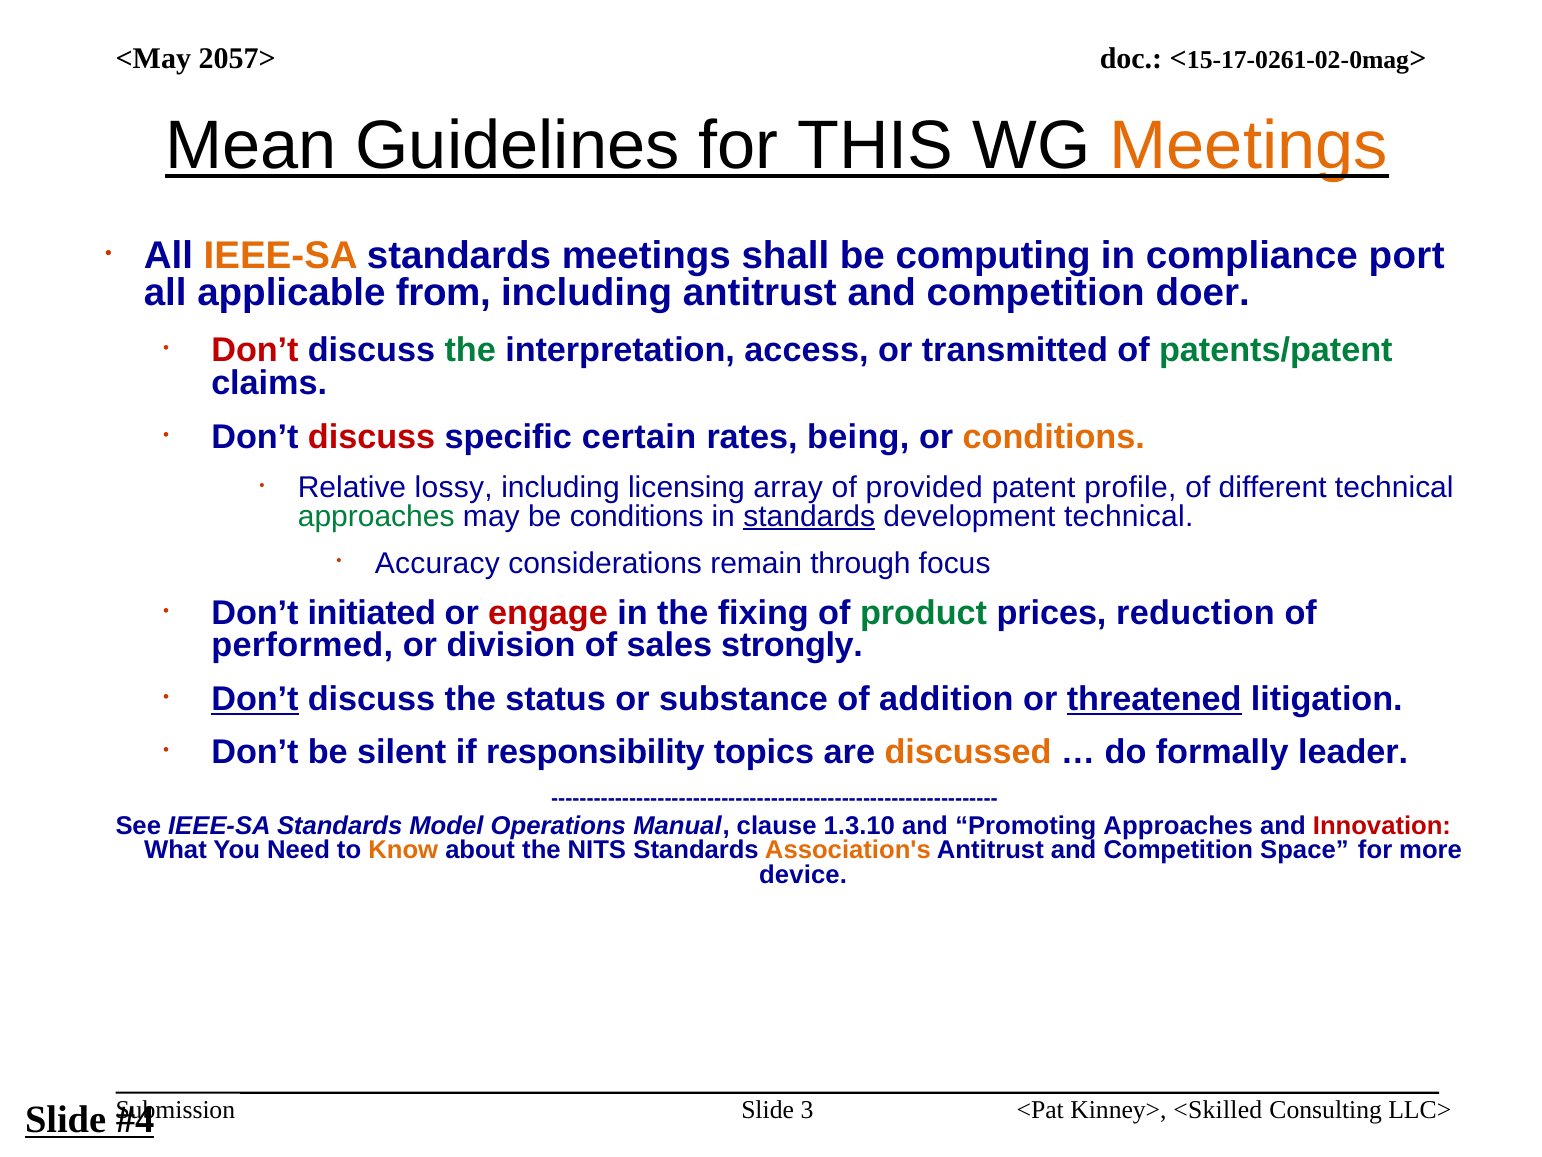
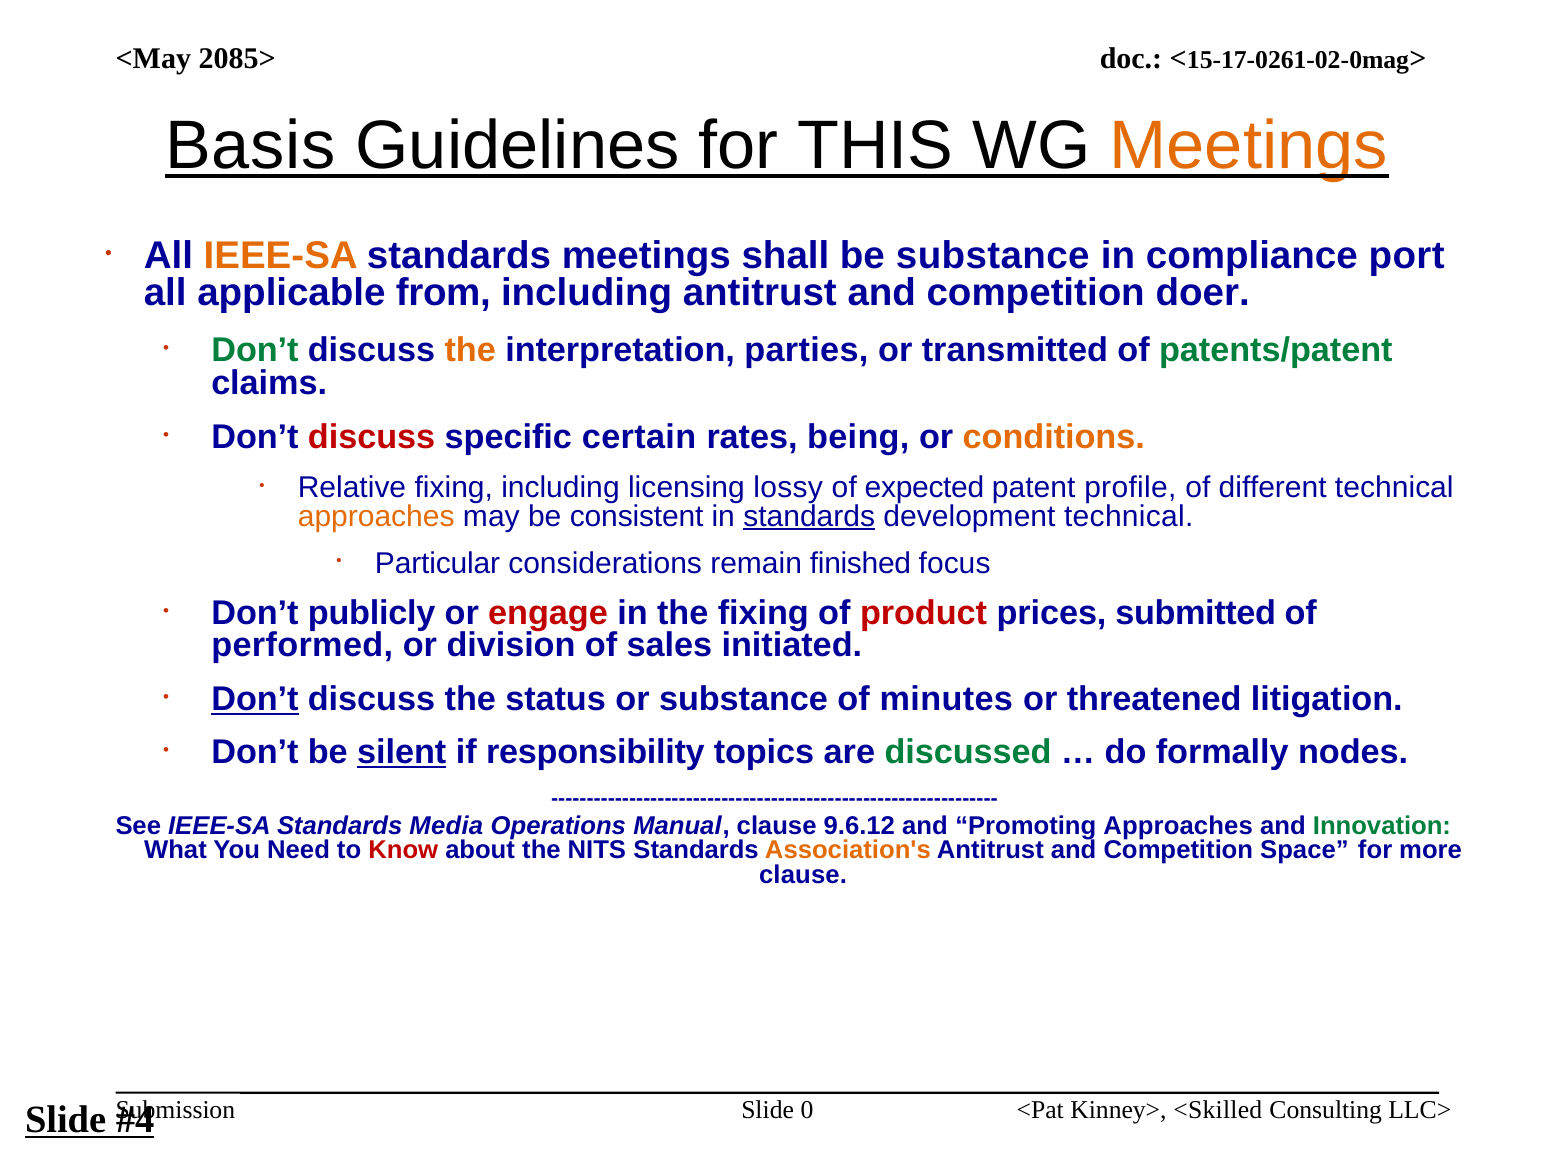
2057>: 2057> -> 2085> (237, 59)
Mean: Mean -> Basis (251, 146)
be computing: computing -> substance (993, 256)
Don’t colour: red -> green (255, 350)
the colour: green -> orange (470, 350)
access: access -> parties (806, 350)
Relative lossy: lossy -> fixing (454, 487)
array: array -> lossy (788, 487)
provided: provided -> expected (924, 487)
approaches colour: green -> orange (376, 516)
be conditions: conditions -> consistent (637, 516)
Accuracy: Accuracy -> Particular (438, 563)
through: through -> finished (861, 563)
initiated: initiated -> publicly (372, 612)
product colour: green -> red (924, 612)
reduction: reduction -> submitted (1196, 612)
strongly: strongly -> initiated (792, 645)
addition: addition -> minutes (946, 699)
threatened underline: present -> none (1154, 699)
silent underline: none -> present (402, 752)
discussed colour: orange -> green (968, 752)
leader: leader -> nodes (1353, 752)
Model: Model -> Media (446, 825)
1.3.10: 1.3.10 -> 9.6.12 (859, 825)
Innovation colour: red -> green (1382, 825)
Know colour: orange -> red (403, 850)
device: device -> clause (803, 875)
3: 3 -> 0 (807, 1109)
